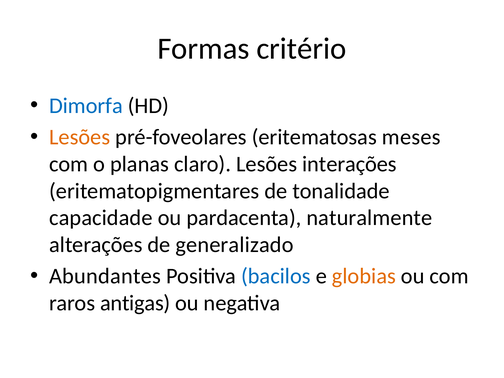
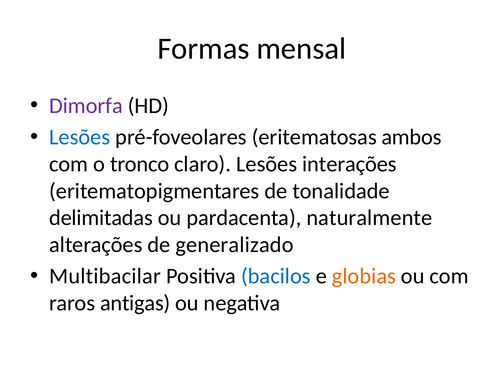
critério: critério -> mensal (301, 49)
Dimorfa colour: blue -> purple (86, 106)
Lesões colour: orange -> blue (80, 137)
meses: meses -> ambos (411, 137)
planas: planas -> tronco (140, 164)
capacidade: capacidade -> delimitadas (101, 218)
Abundantes: Abundantes -> Multibacilar (105, 276)
